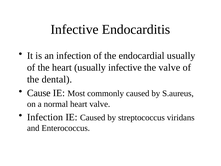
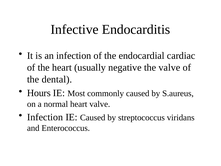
endocardial usually: usually -> cardiac (181, 56)
usually infective: infective -> negative (125, 67)
Cause: Cause -> Hours (39, 93)
